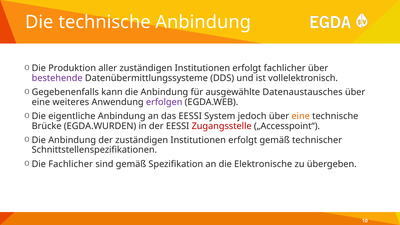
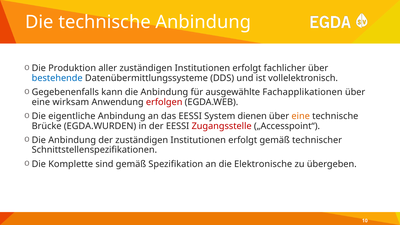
bestehende colour: purple -> blue (57, 78)
Datenaustausches: Datenaustausches -> Fachapplikationen (303, 92)
weiteres: weiteres -> wirksam (71, 102)
erfolgen colour: purple -> red (164, 102)
jedoch: jedoch -> dienen (252, 116)
Die Fachlicher: Fachlicher -> Komplette (71, 164)
